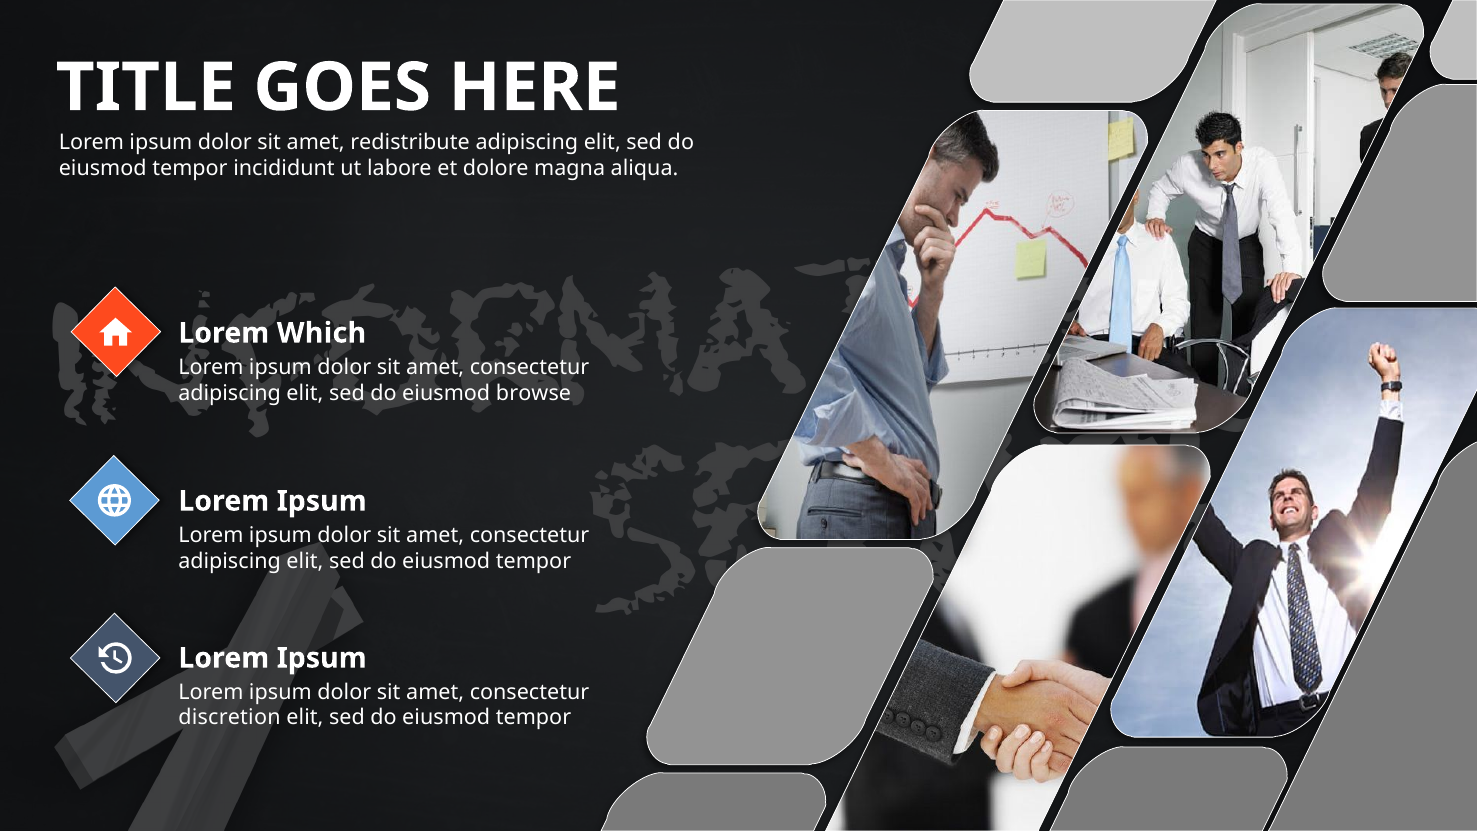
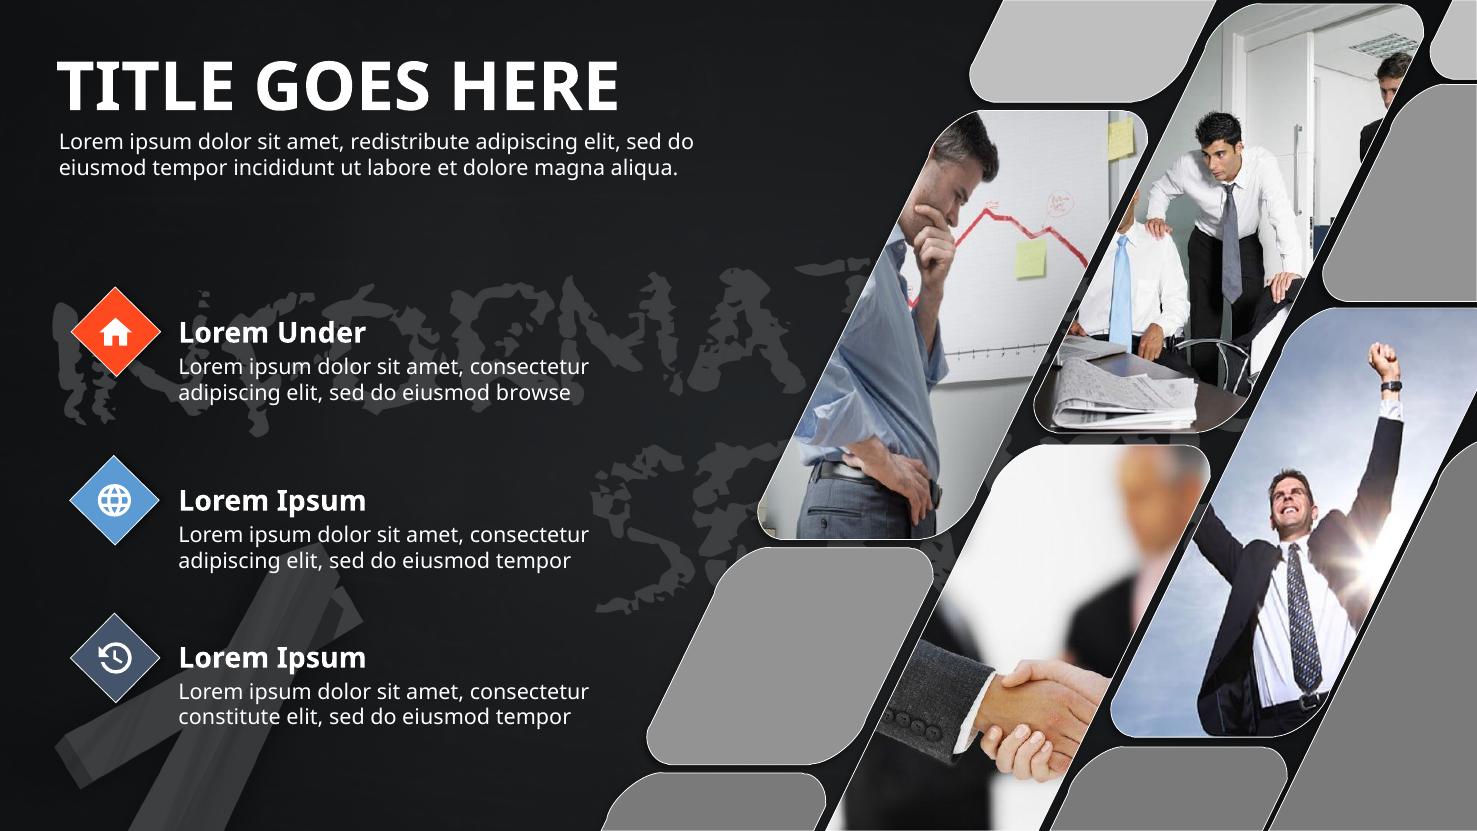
Which: Which -> Under (322, 333)
discretion: discretion -> constitute (230, 718)
